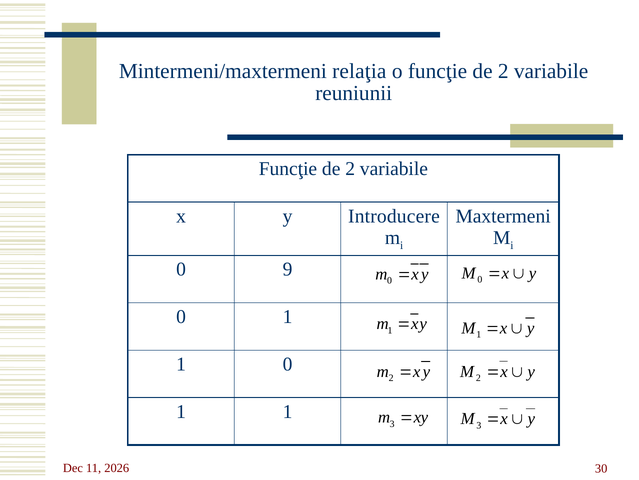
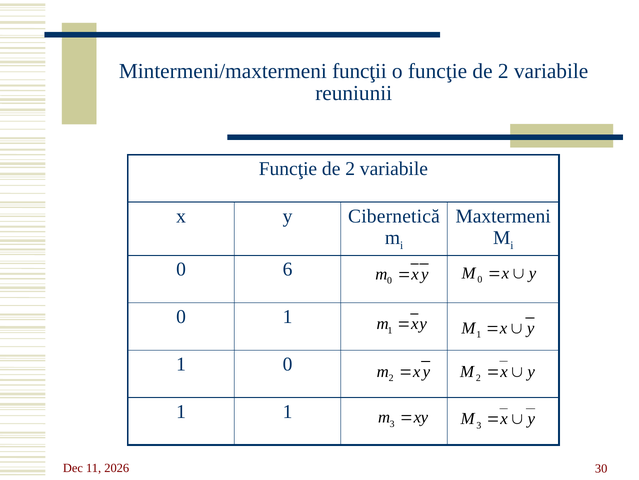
relaţia: relaţia -> funcţii (359, 71)
Introducere: Introducere -> Cibernetică (394, 216)
9: 9 -> 6 (288, 269)
